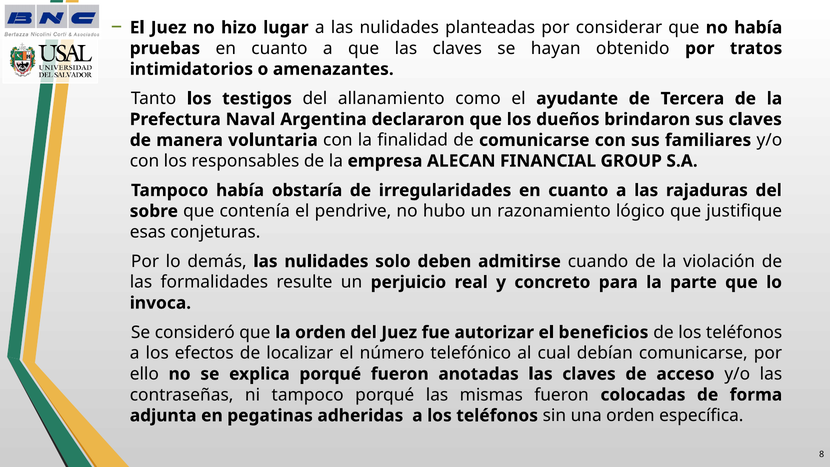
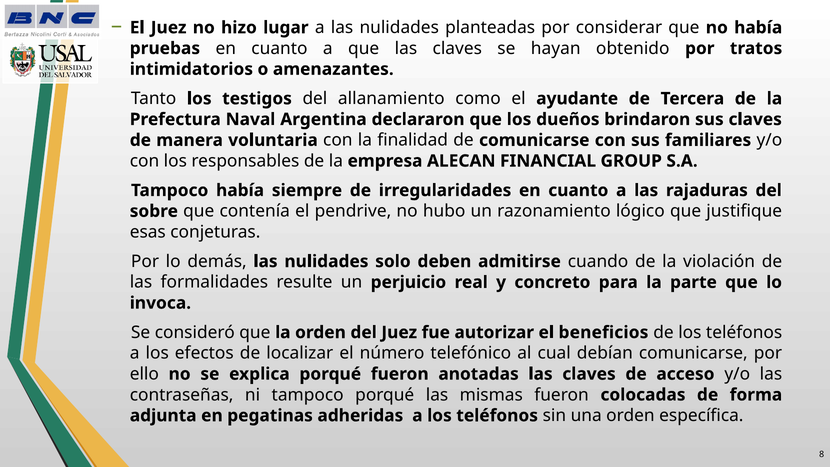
obstaría: obstaría -> siempre (307, 190)
